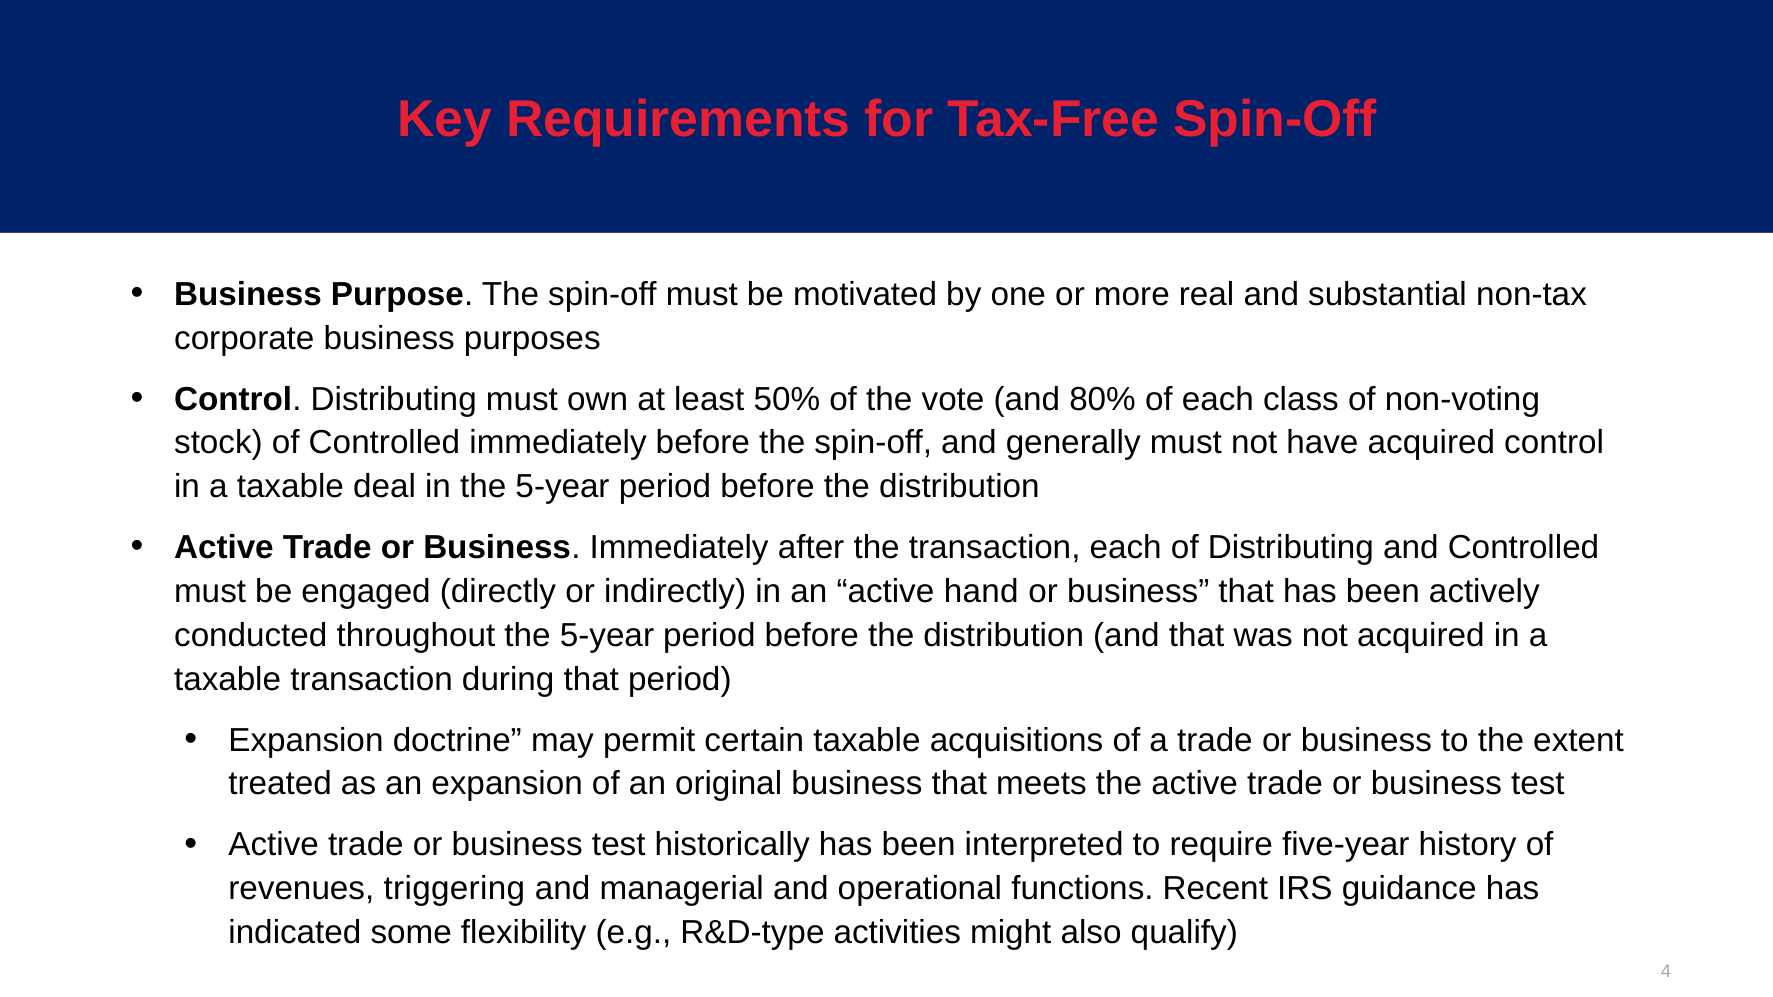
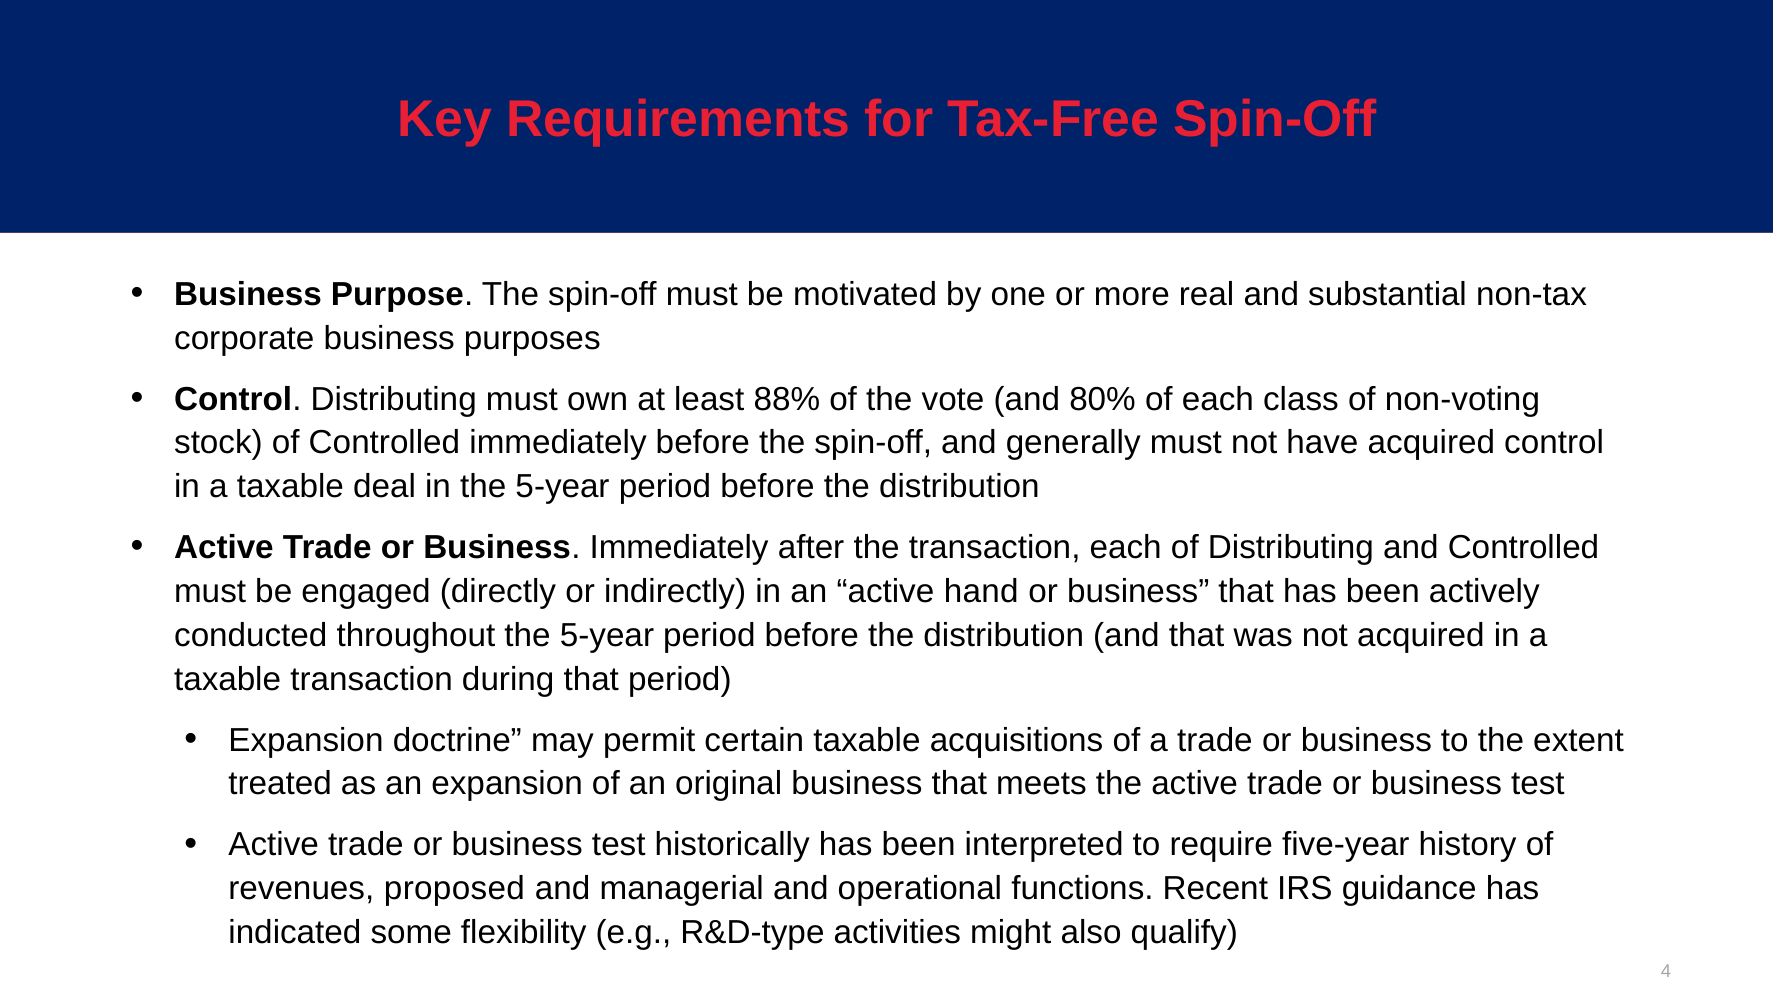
50%: 50% -> 88% (787, 399)
triggering: triggering -> proposed (454, 889)
